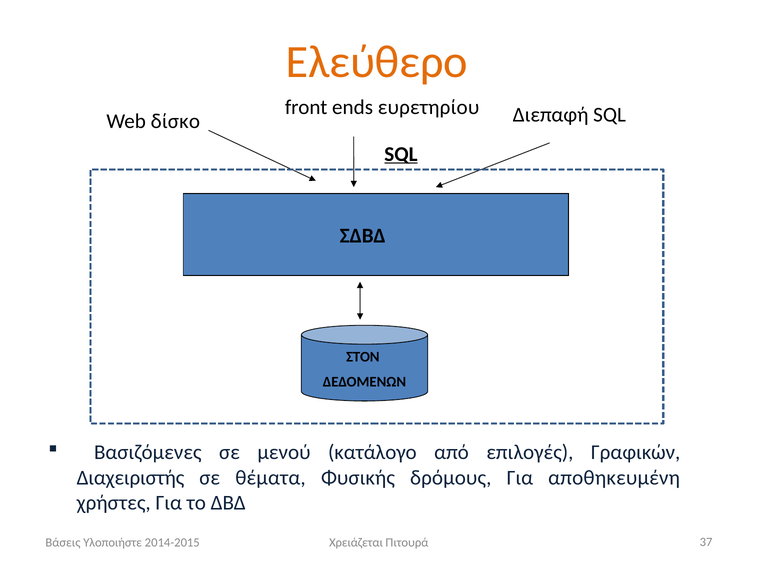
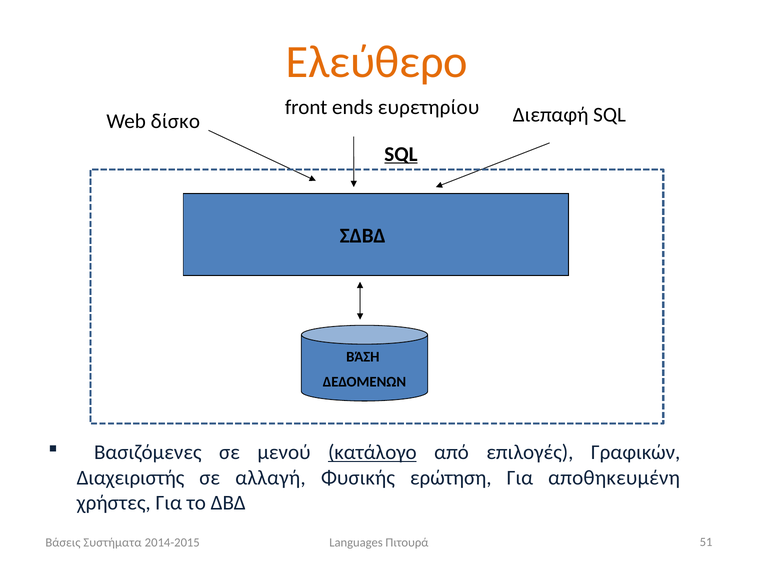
ΣΤΟΝ: ΣΤΟΝ -> ΒΆΣΗ (363, 357)
κατάλογο underline: none -> present (372, 453)
θέματα: θέματα -> αλλαγή (270, 478)
δρόμους: δρόμους -> ερώτηση (451, 478)
Υλοποιήστε: Υλοποιήστε -> Συστήματα (113, 543)
Χρειάζεται: Χρειάζεται -> Languages (356, 543)
37: 37 -> 51 (706, 543)
